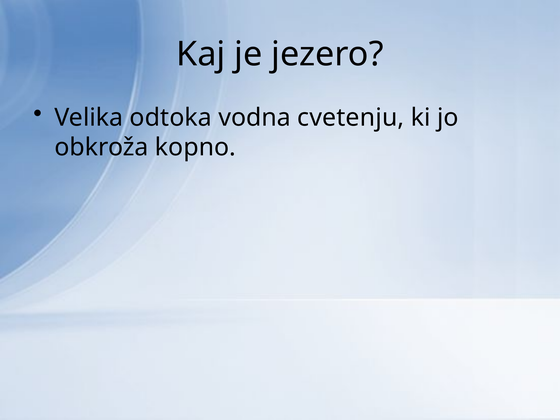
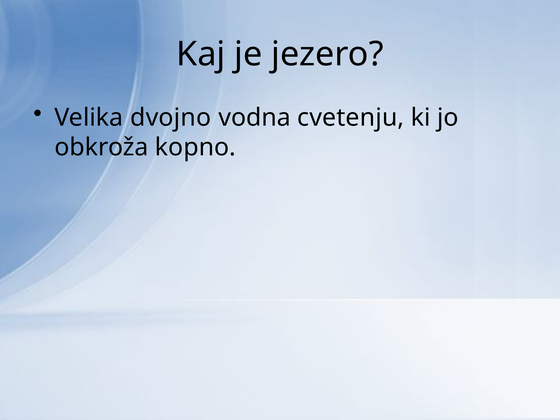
odtoka: odtoka -> dvojno (171, 117)
